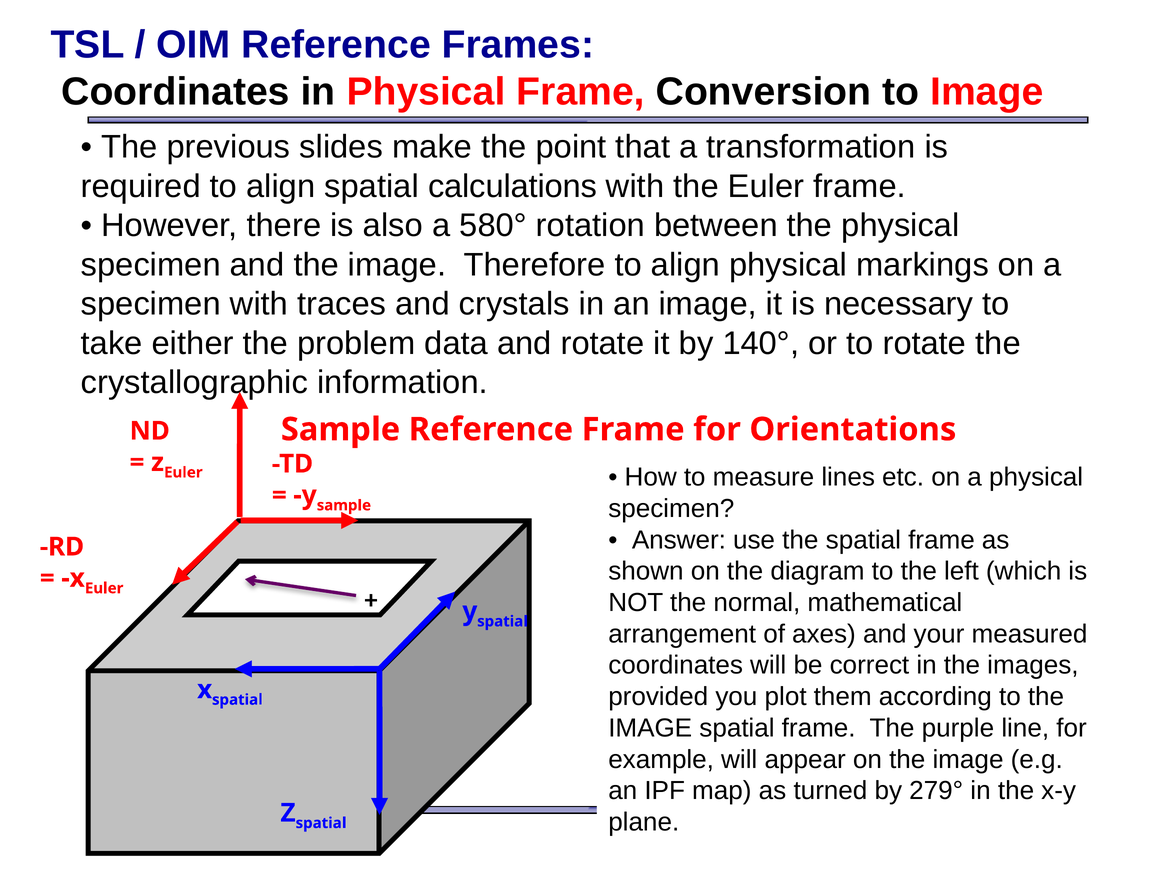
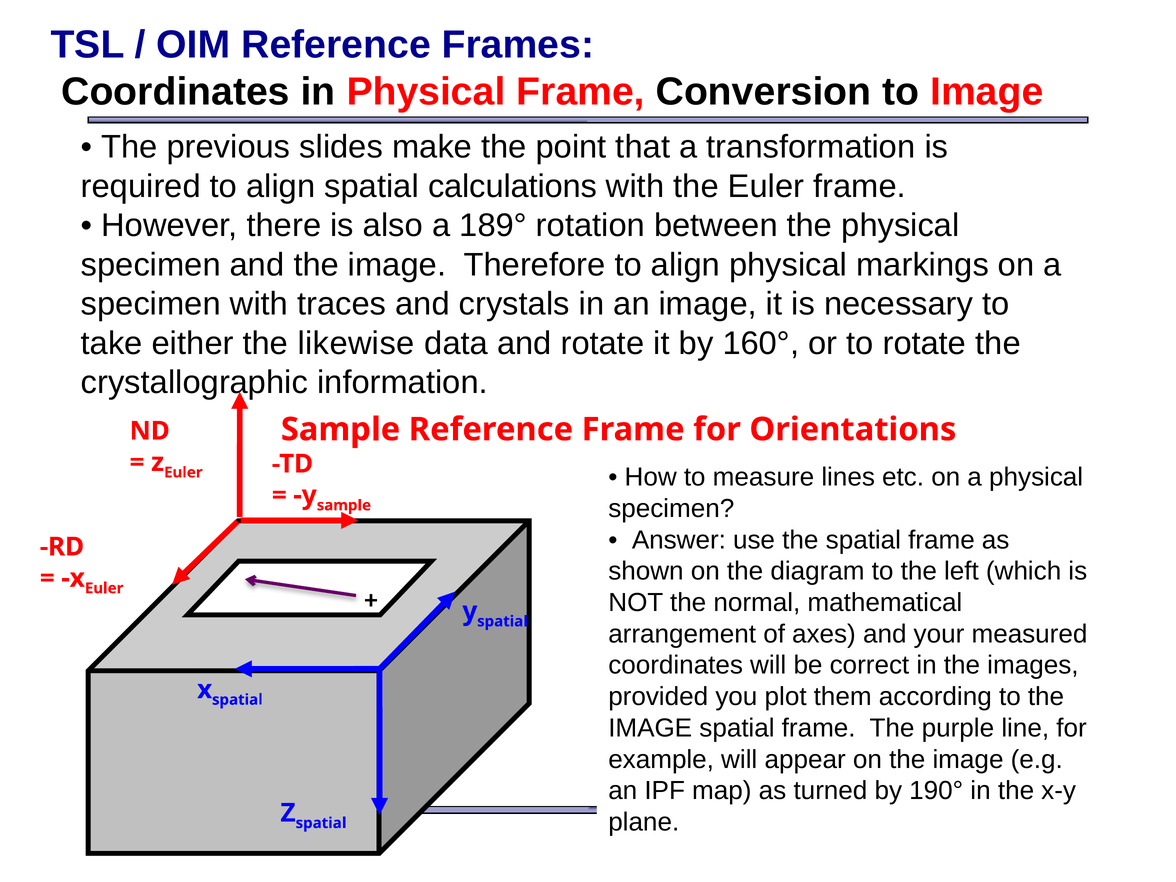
580°: 580° -> 189° (493, 226)
problem: problem -> likewise (356, 343)
140°: 140° -> 160° (761, 343)
279°: 279° -> 190° (936, 791)
